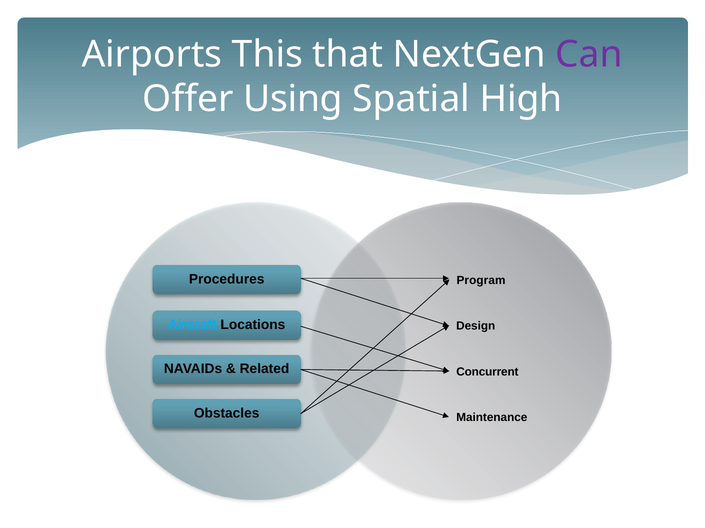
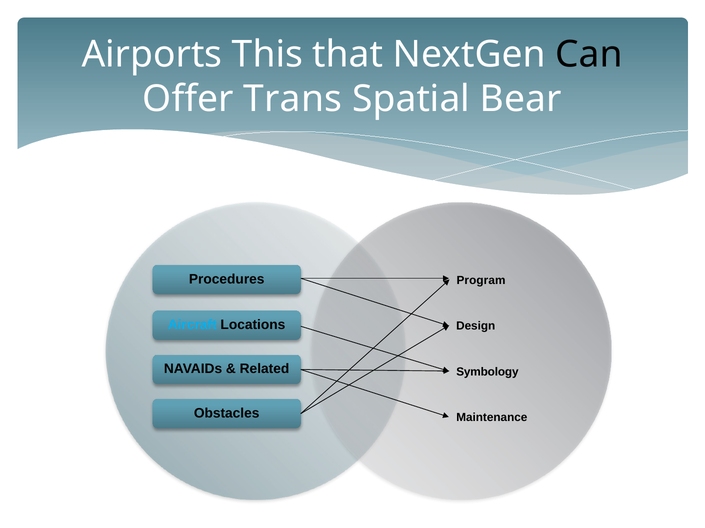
Can colour: purple -> black (589, 55)
Using: Using -> Trans (293, 99)
High: High -> Bear (521, 99)
Concurrent: Concurrent -> Symbology (487, 372)
